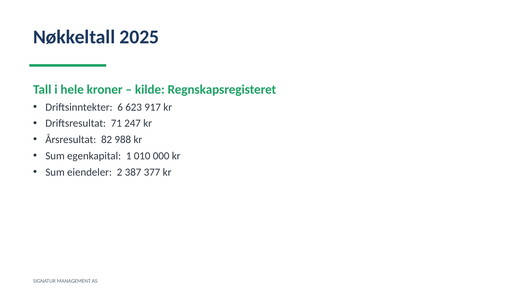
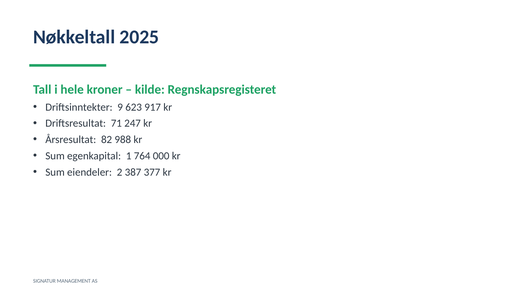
6: 6 -> 9 (120, 107)
010: 010 -> 764 (142, 156)
